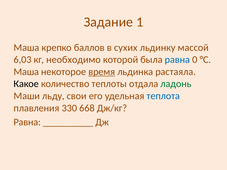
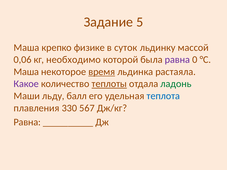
1: 1 -> 5 (140, 22)
баллов: баллов -> физике (89, 48)
сухих: сухих -> суток (126, 48)
6,03: 6,03 -> 0,06 (23, 60)
равна colour: blue -> purple (177, 60)
Какое colour: black -> purple (26, 84)
теплоты underline: none -> present (109, 84)
свои: свои -> балл (77, 96)
668: 668 -> 567 (87, 108)
